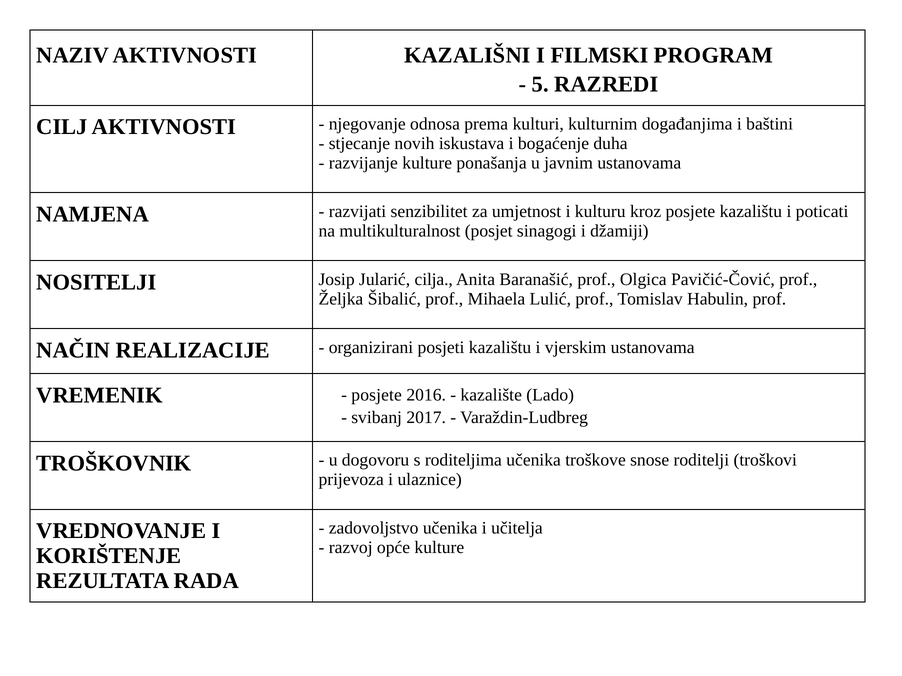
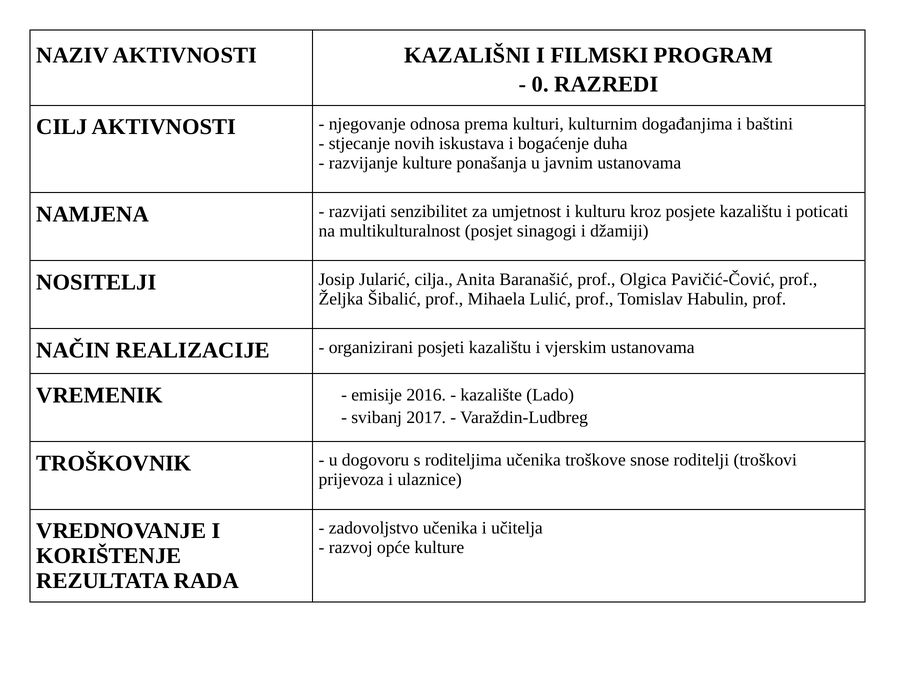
5: 5 -> 0 (540, 84)
posjete: posjete -> emisije (377, 395)
